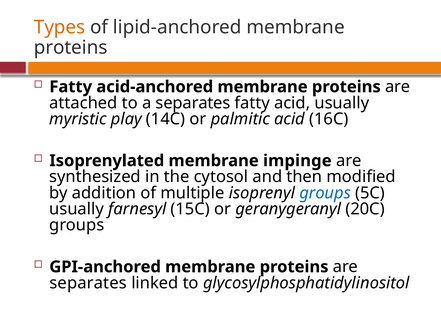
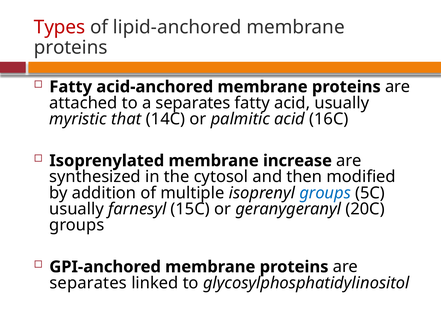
Types colour: orange -> red (60, 27)
play: play -> that (126, 119)
impinge: impinge -> increase (297, 161)
